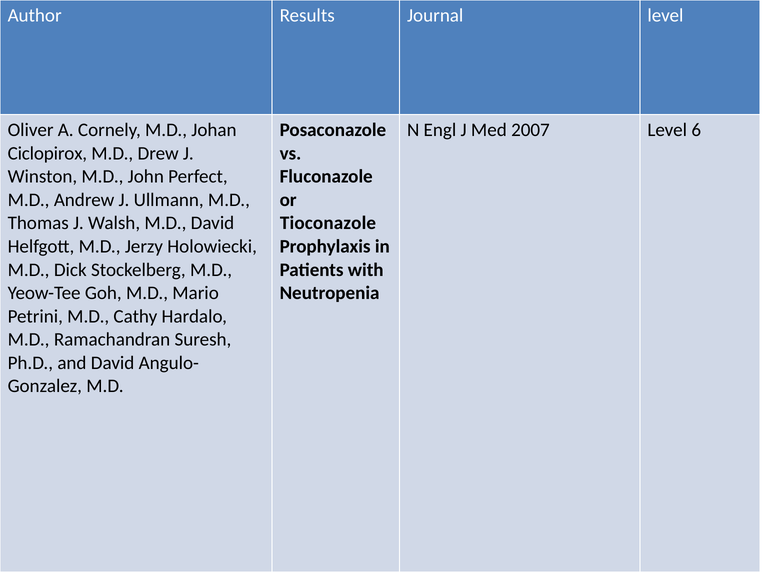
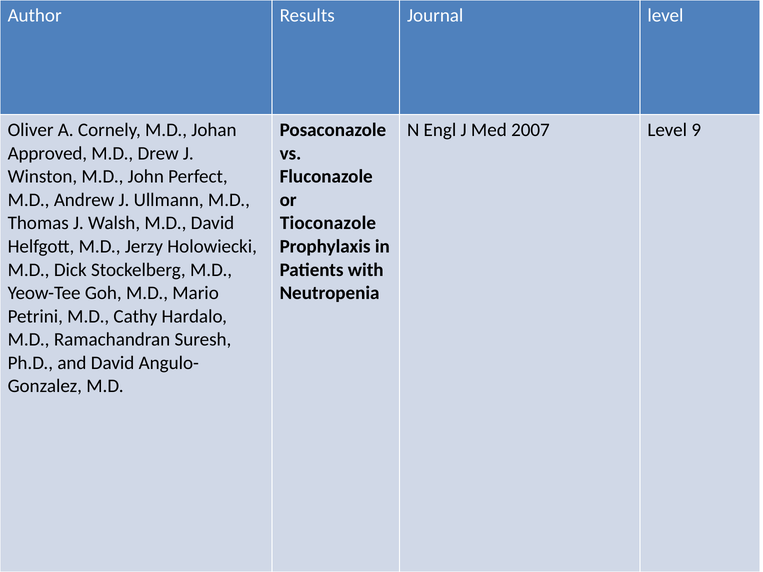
6: 6 -> 9 (696, 130)
Ciclopirox: Ciclopirox -> Approved (47, 153)
